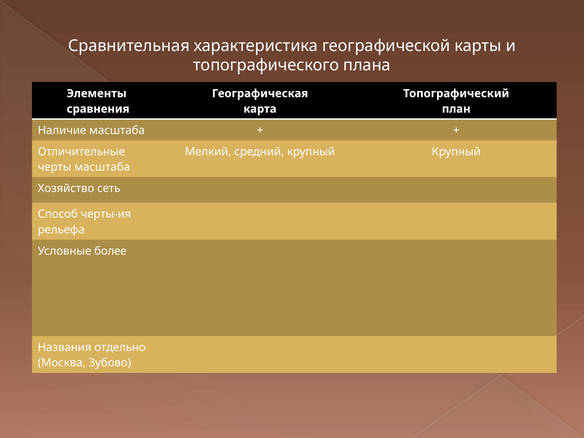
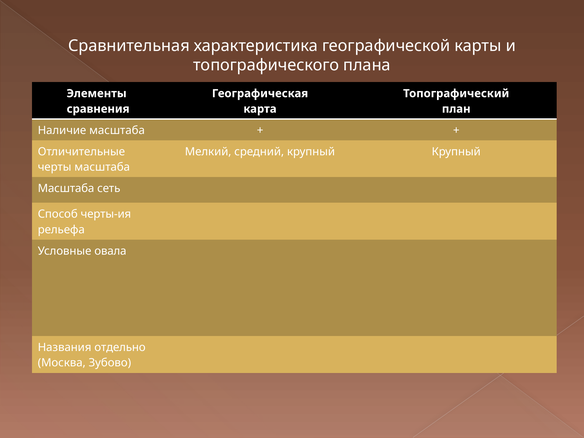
Хозяйство: Хозяйство -> Масштаба (66, 188)
более: более -> овала (110, 251)
